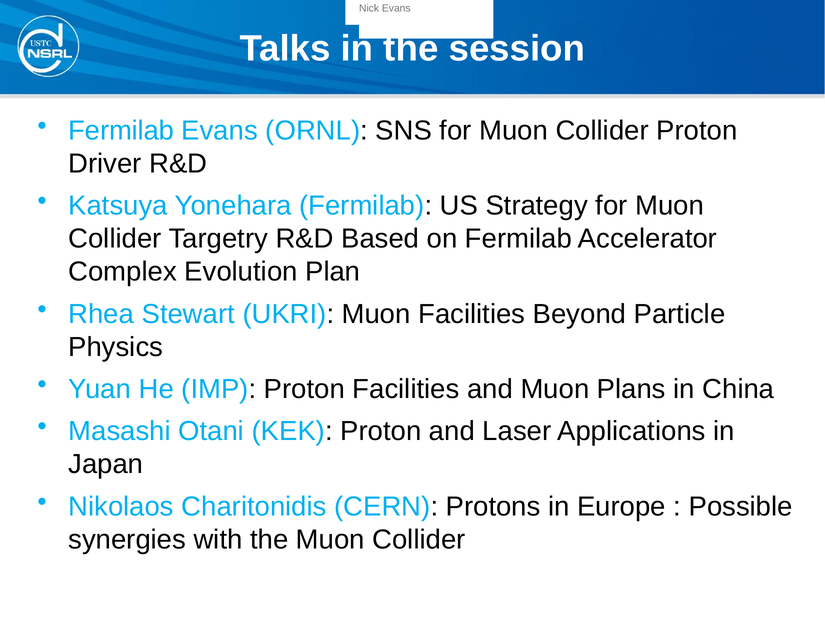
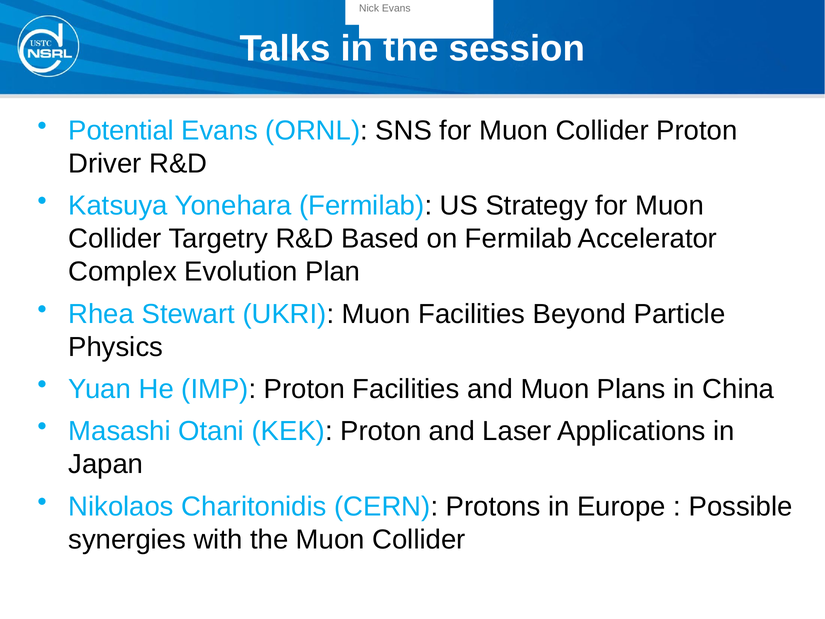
Fermilab: Fermilab -> Potential (121, 131)
